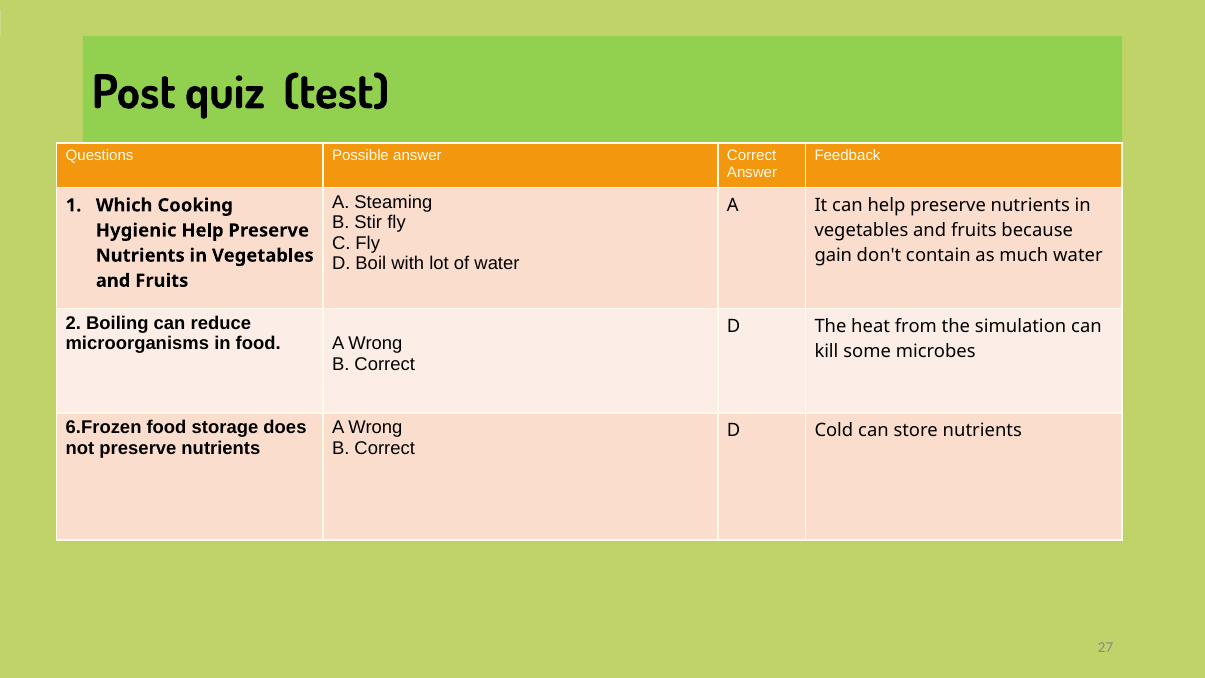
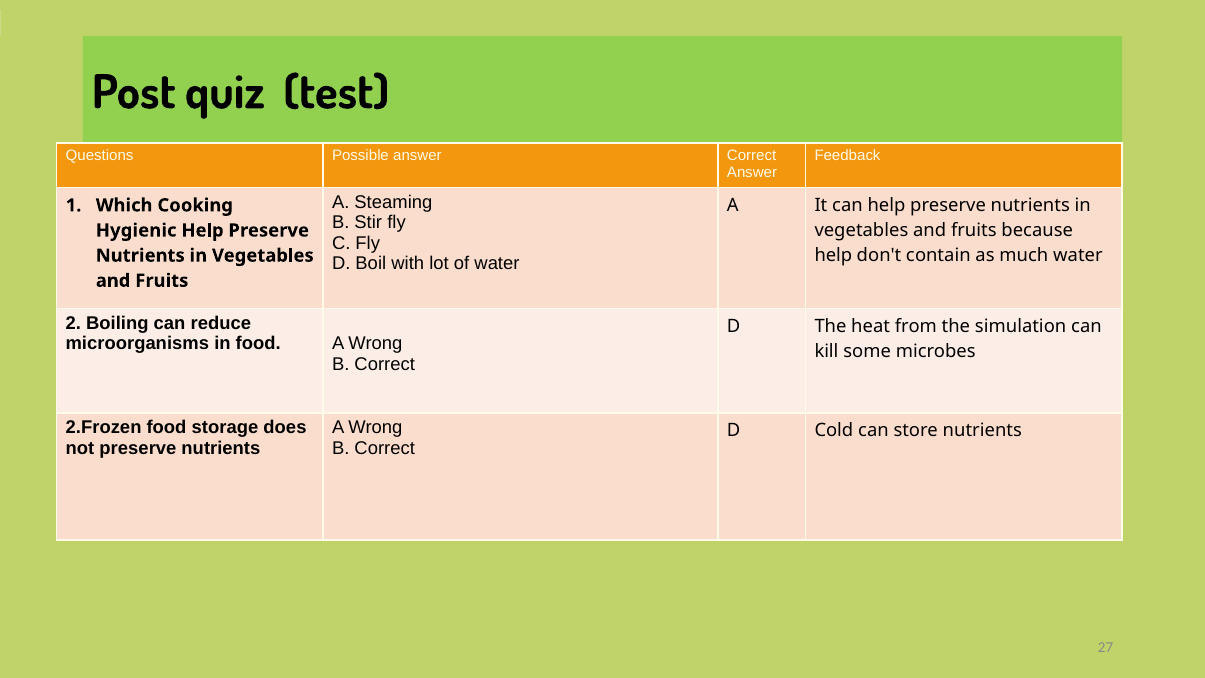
gain: gain -> help (833, 256)
6.Frozen: 6.Frozen -> 2.Frozen (104, 427)
